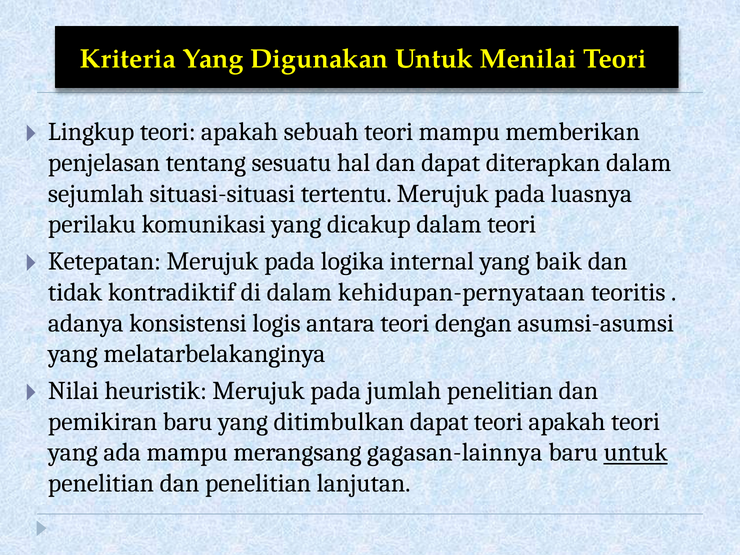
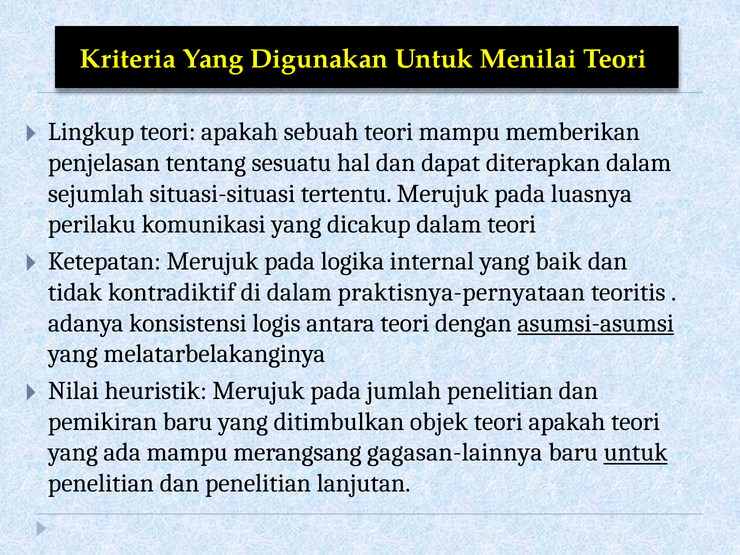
kehidupan-pernyataan: kehidupan-pernyataan -> praktisnya-pernyataan (461, 292)
asumsi-asumsi underline: none -> present (596, 323)
ditimbulkan dapat: dapat -> objek (439, 422)
